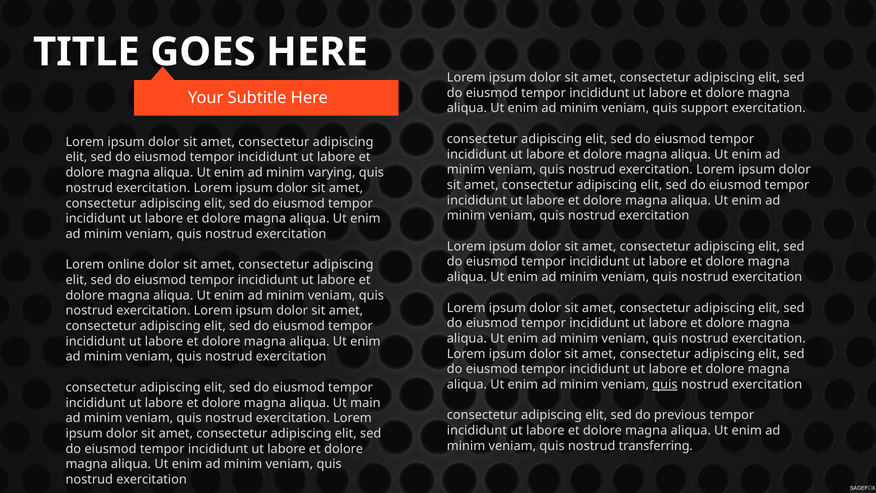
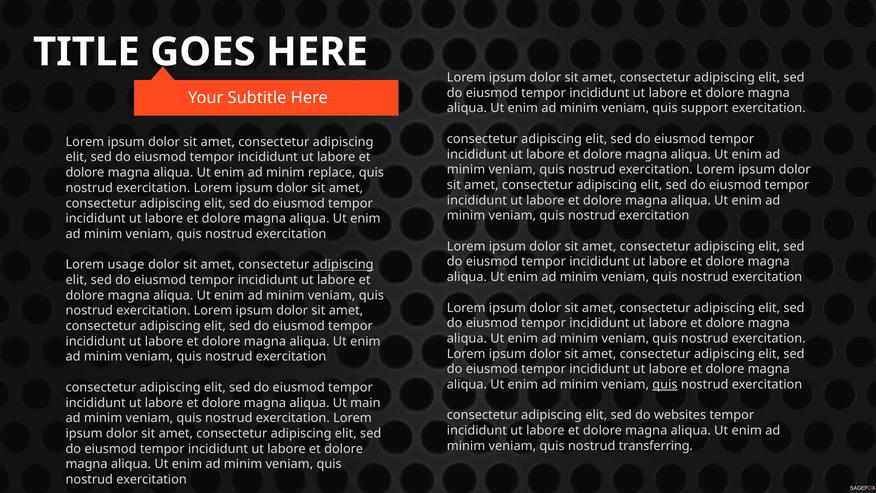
varying: varying -> replace (332, 172)
online: online -> usage (126, 265)
adipiscing underline: none -> present (343, 265)
previous: previous -> websites (680, 415)
